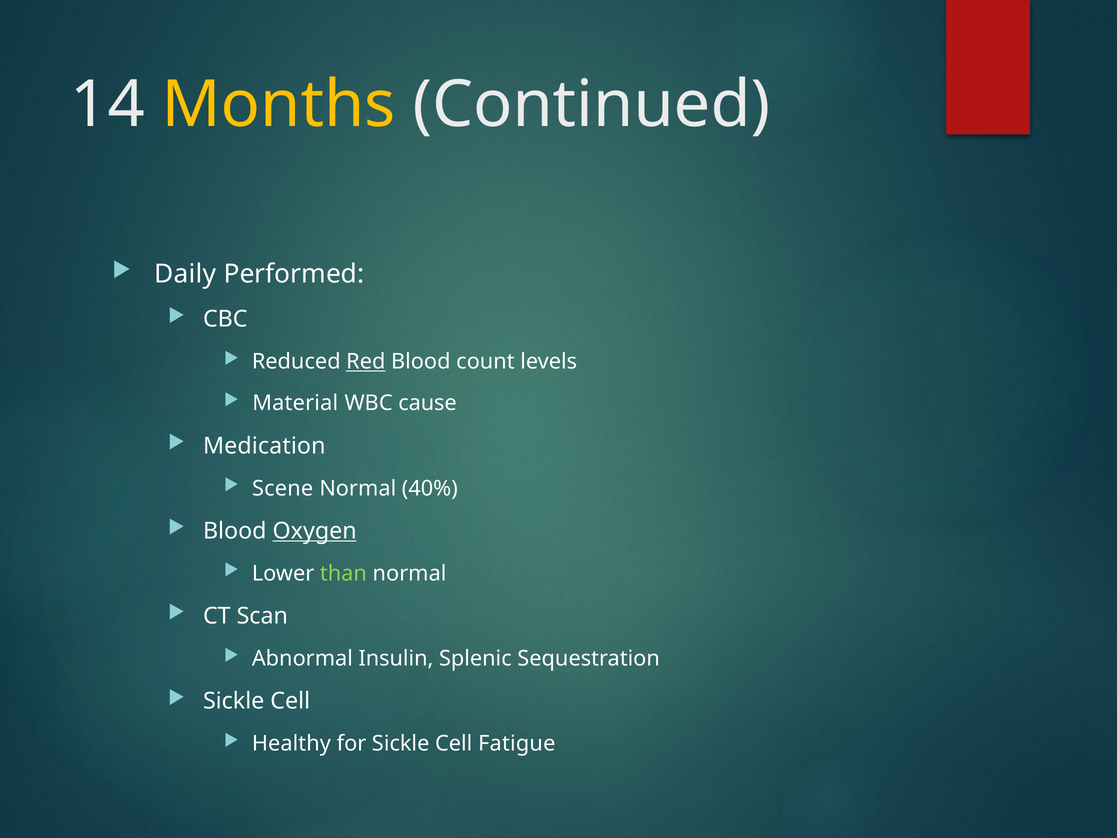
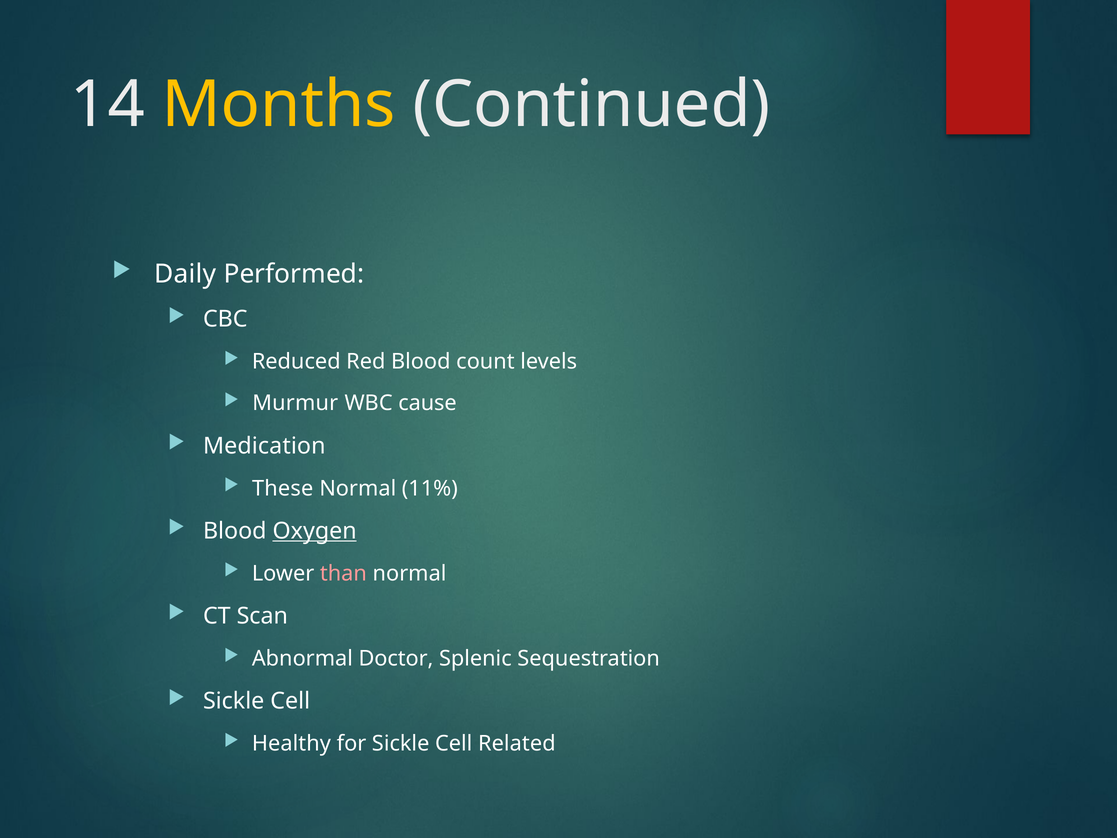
Red underline: present -> none (366, 362)
Material: Material -> Murmur (295, 403)
Scene: Scene -> These (283, 488)
40%: 40% -> 11% (430, 488)
than colour: light green -> pink (343, 573)
Insulin: Insulin -> Doctor (396, 658)
Fatigue: Fatigue -> Related (517, 743)
